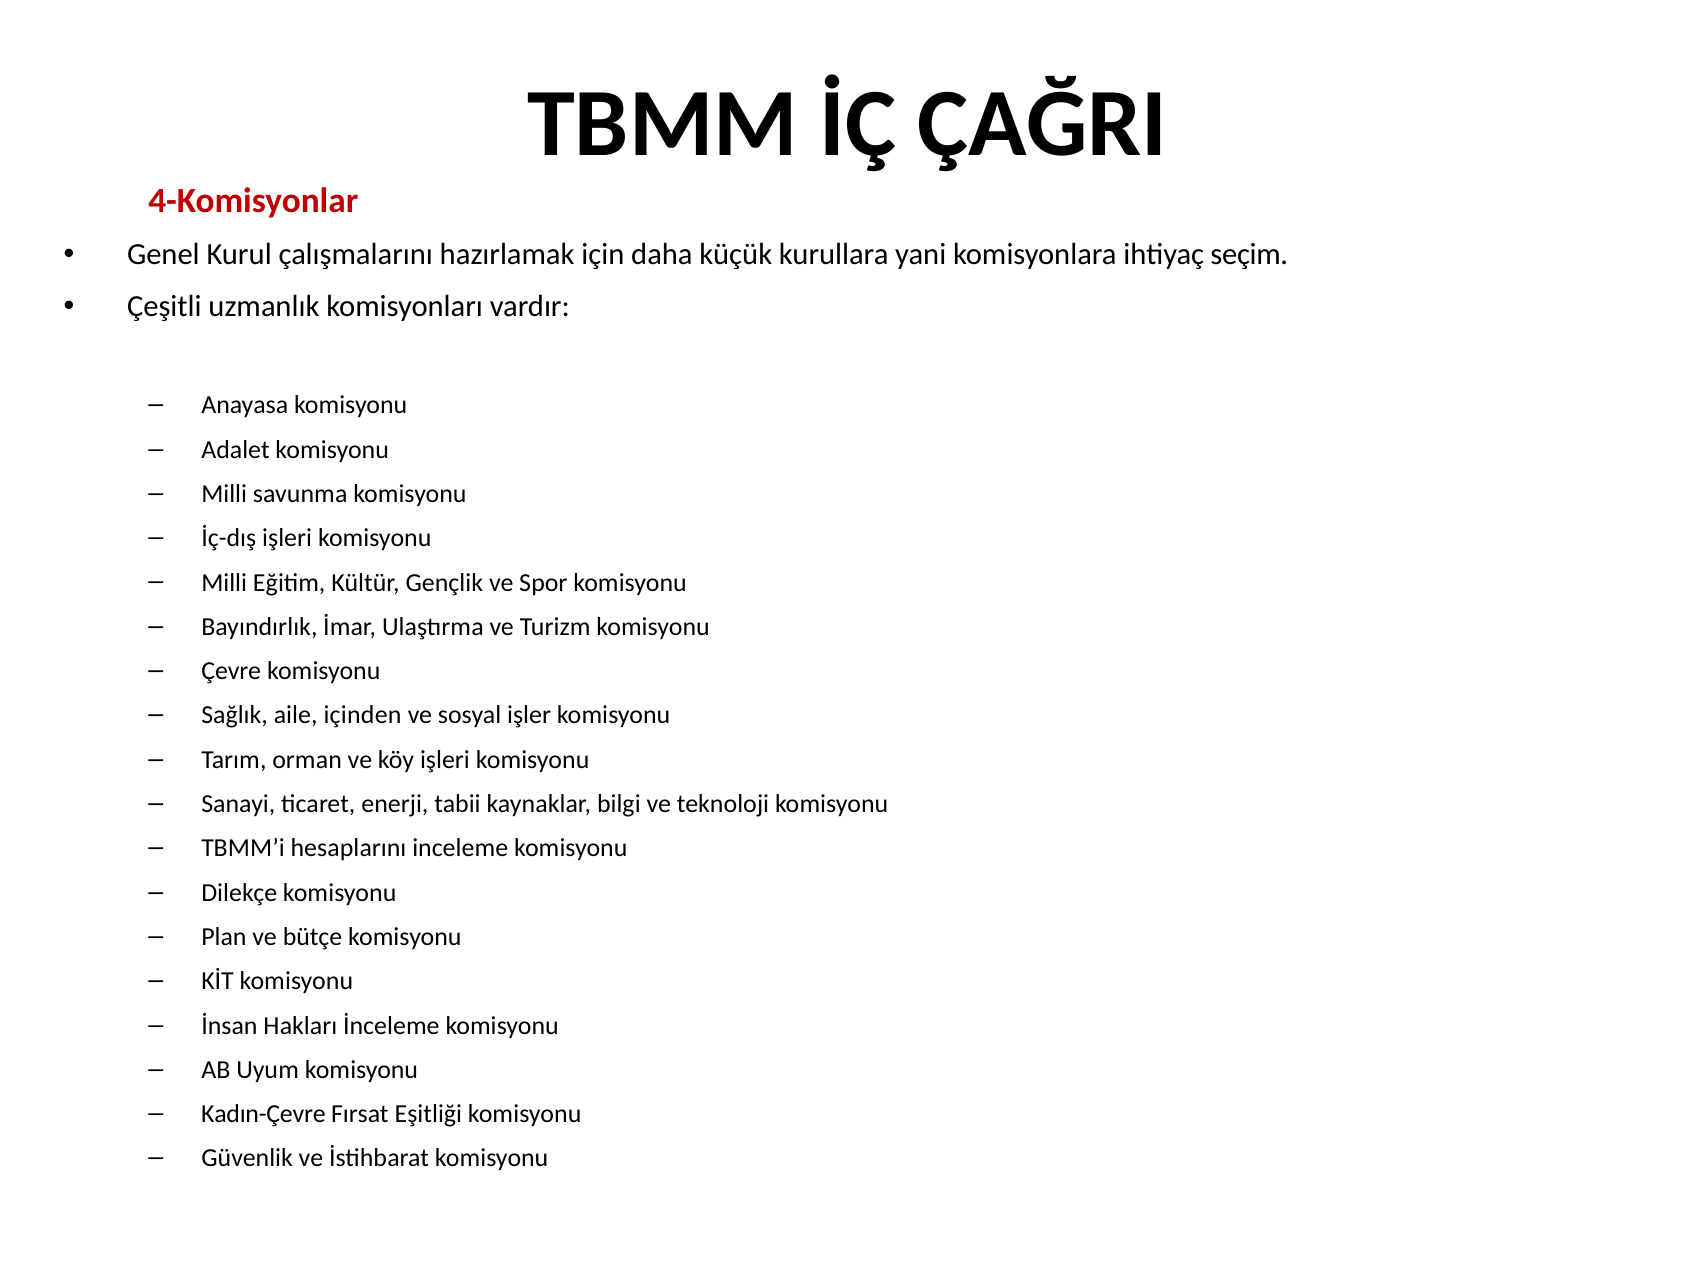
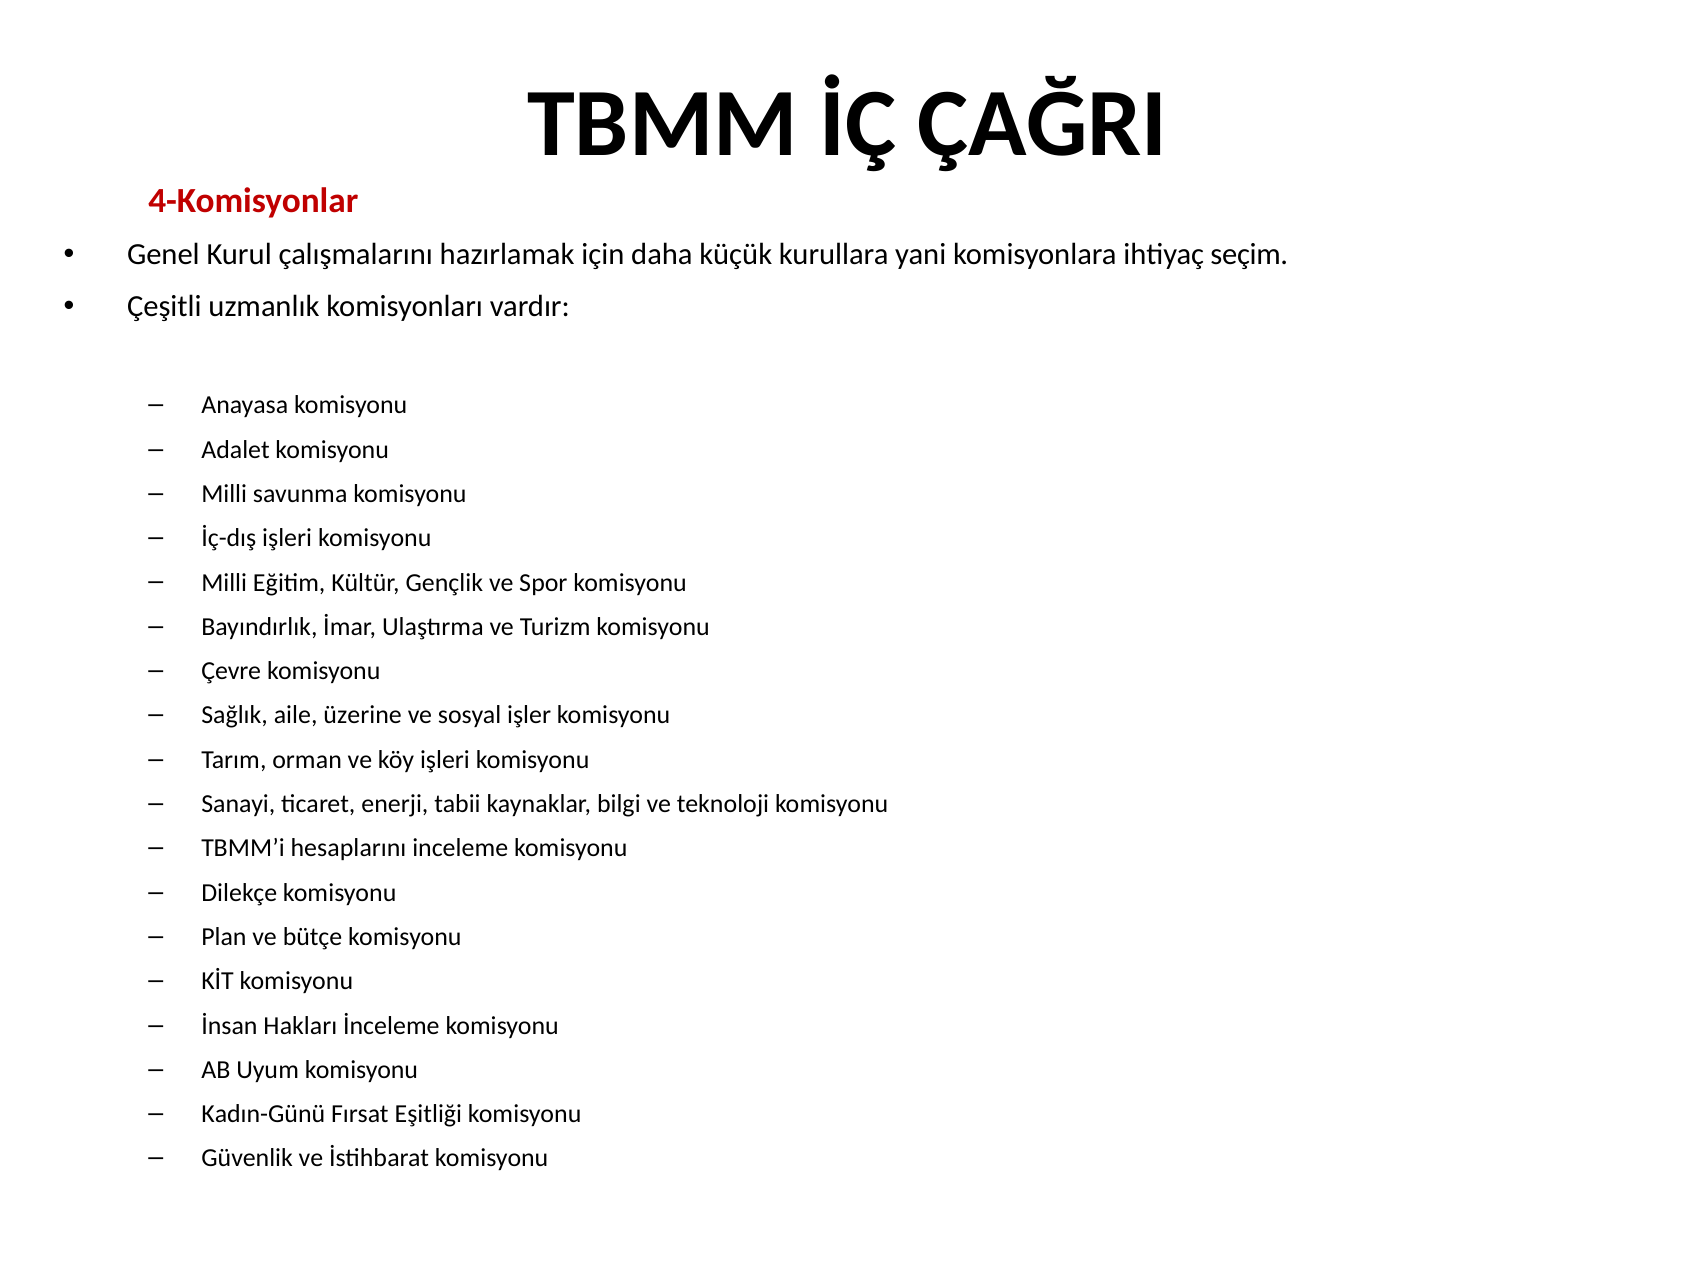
içinden: içinden -> üzerine (363, 716)
Kadın-Çevre: Kadın-Çevre -> Kadın-Günü (263, 1114)
